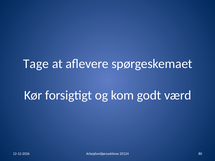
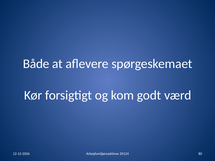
Tage: Tage -> Både (36, 64)
